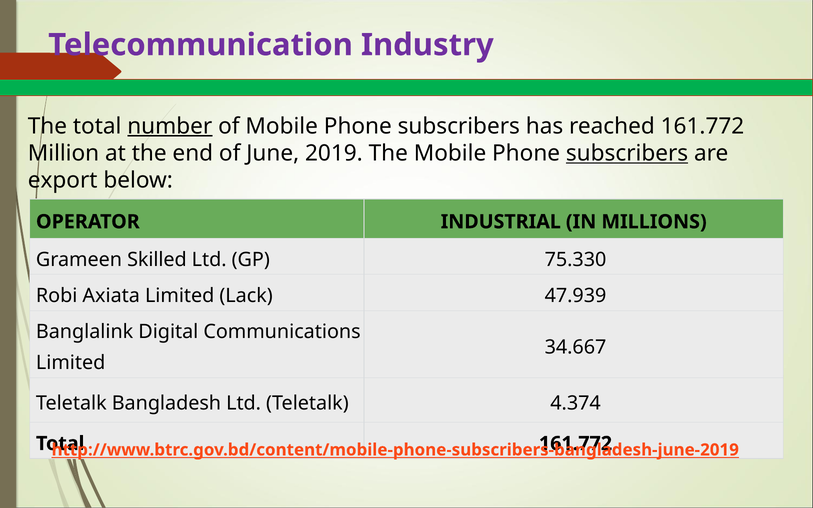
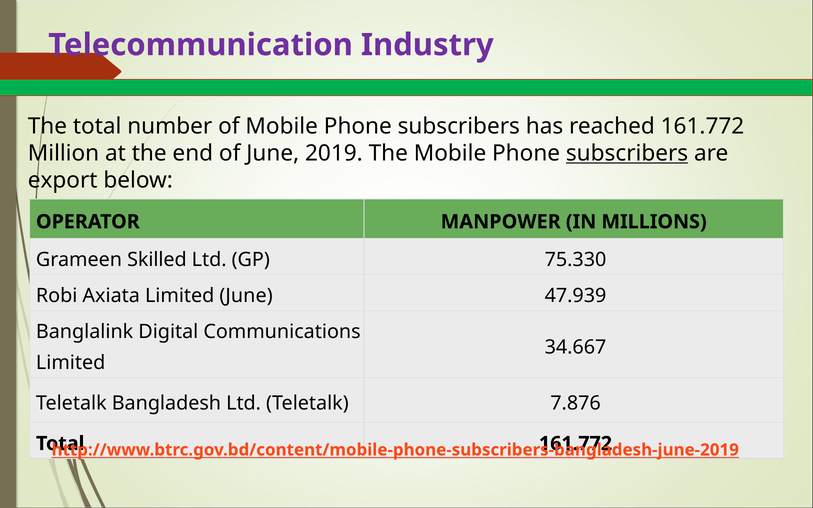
number underline: present -> none (170, 126)
INDUSTRIAL: INDUSTRIAL -> MANPOWER (501, 222)
Limited Lack: Lack -> June (246, 296)
4.374: 4.374 -> 7.876 (576, 403)
